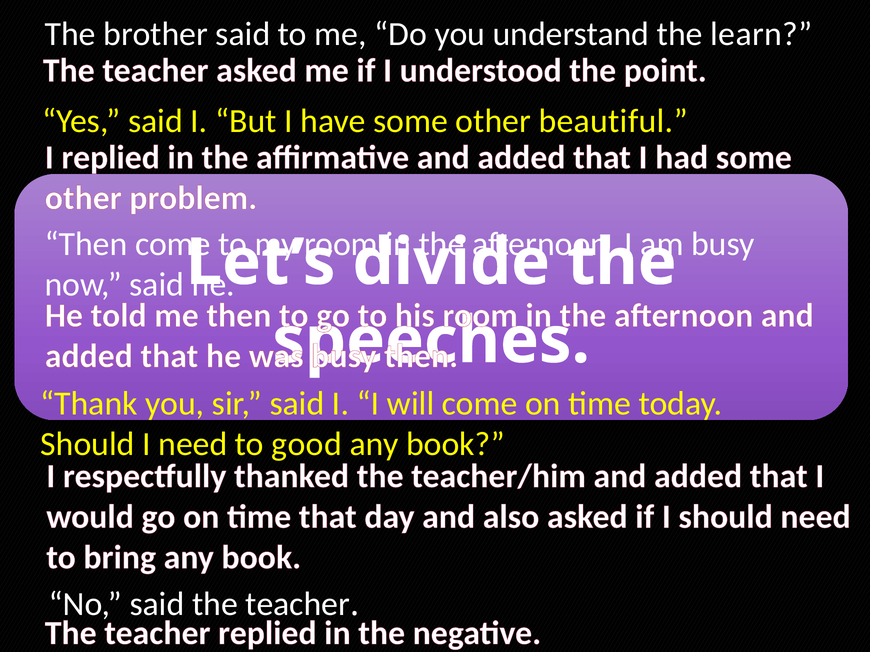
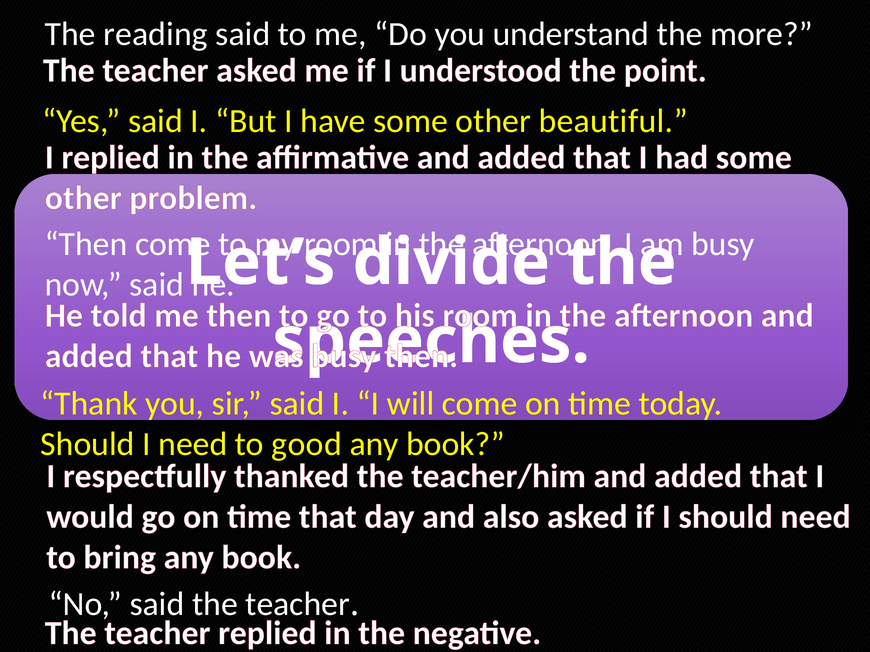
brother: brother -> reading (156, 34)
learn: learn -> more (762, 34)
